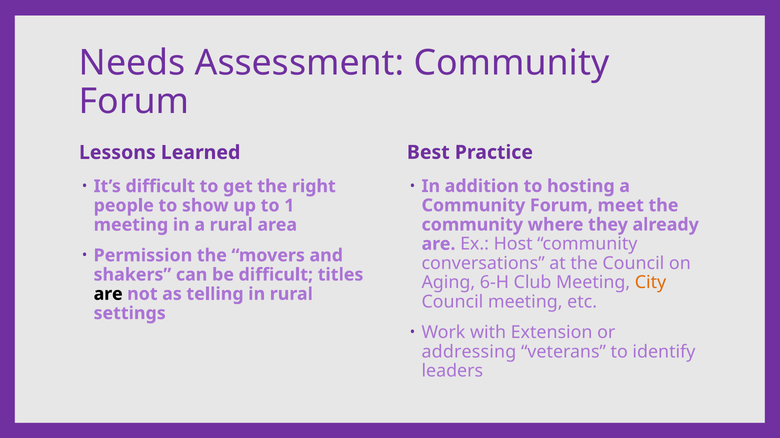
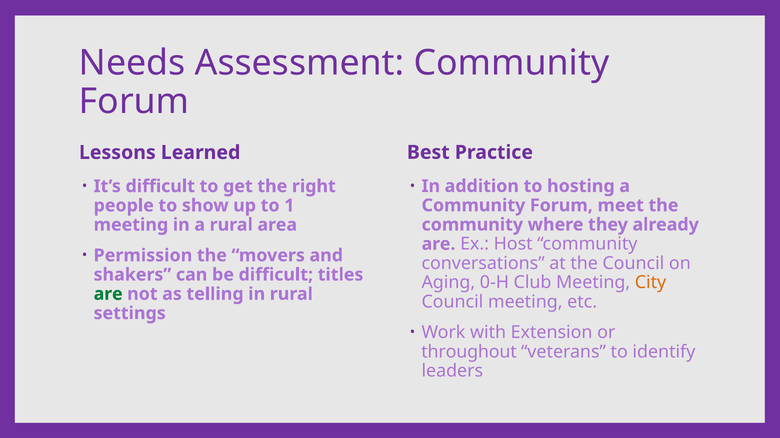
6-H: 6-H -> 0-H (494, 283)
are colour: black -> green (108, 294)
addressing: addressing -> throughout (469, 352)
